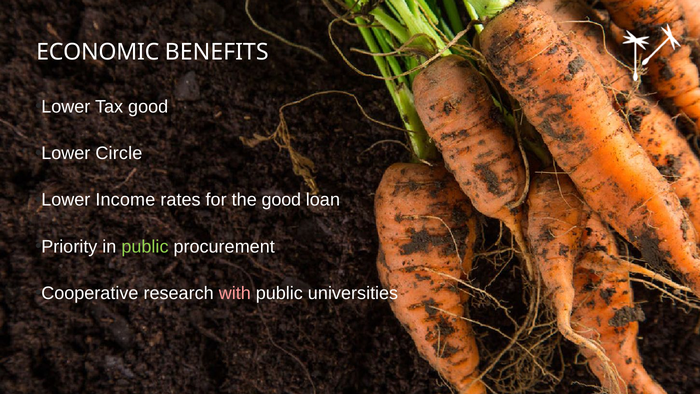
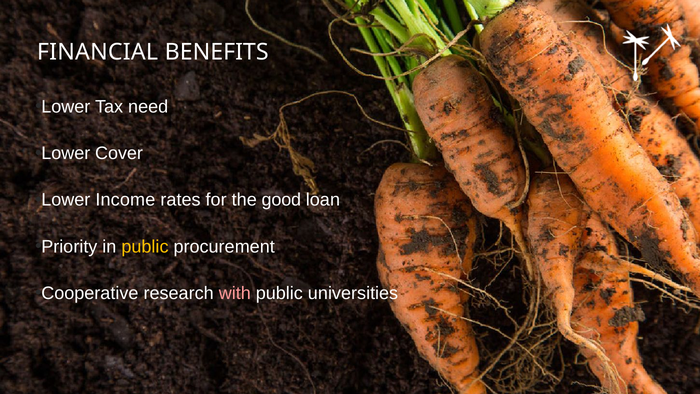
ECONOMIC: ECONOMIC -> FINANCIAL (98, 52)
Tax good: good -> need (148, 107)
Circle: Circle -> Cover (119, 153)
public colour: light green -> yellow (145, 246)
